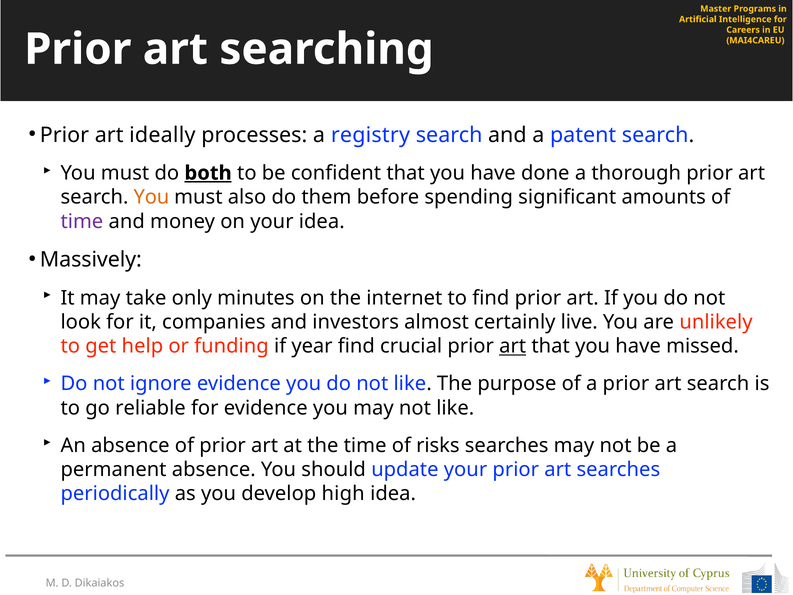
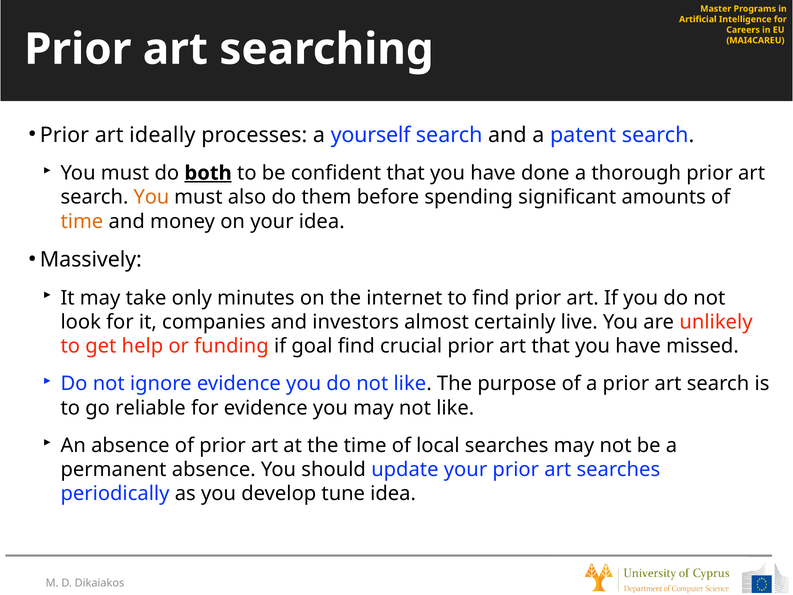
registry: registry -> yourself (371, 135)
time colour: purple -> orange (82, 221)
year: year -> goal (312, 346)
art underline: present -> none (513, 346)
risks: risks -> local (438, 445)
high: high -> tune (343, 494)
